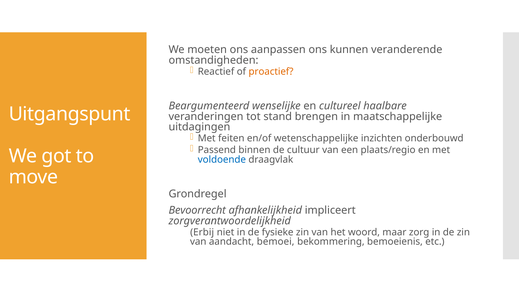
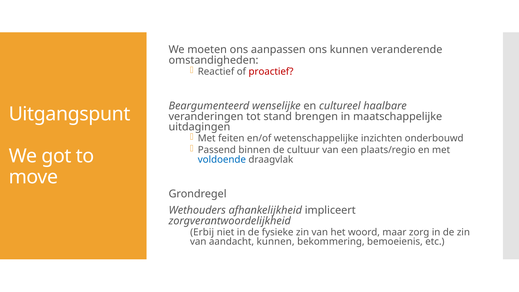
proactief colour: orange -> red (271, 71)
Bevoorrecht: Bevoorrecht -> Wethouders (197, 210)
aandacht bemoei: bemoei -> kunnen (276, 242)
